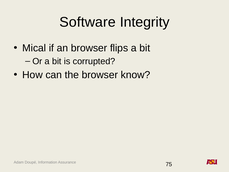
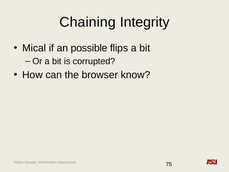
Software: Software -> Chaining (88, 22)
an browser: browser -> possible (89, 48)
